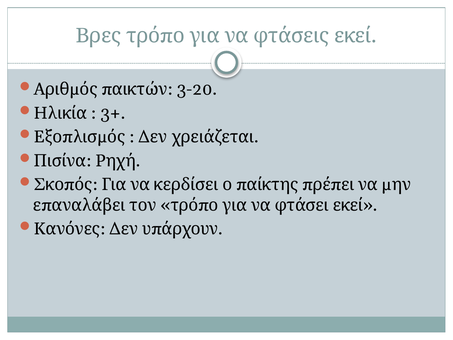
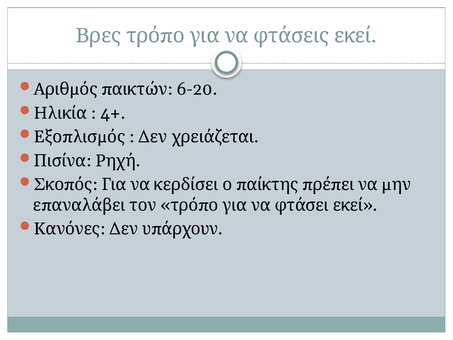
3-20: 3-20 -> 6-20 (197, 89)
3+: 3+ -> 4+ (113, 113)
